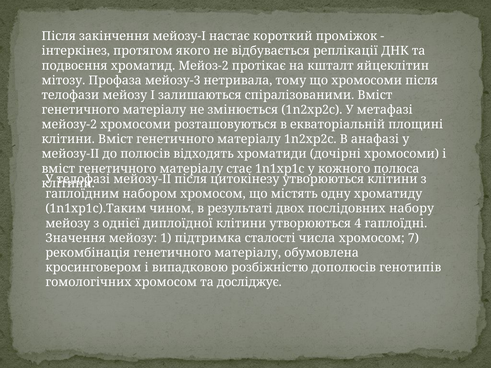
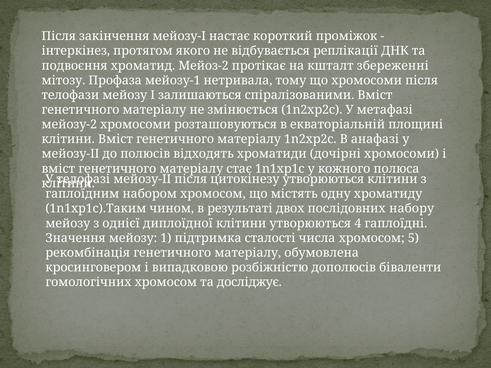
яйцеклітин: яйцеклітин -> збереженні (393, 66)
мейозу-3: мейозу-3 -> мейозу-1 (173, 80)
7: 7 -> 5 (413, 238)
генотипів: генотипів -> біваленти (410, 268)
